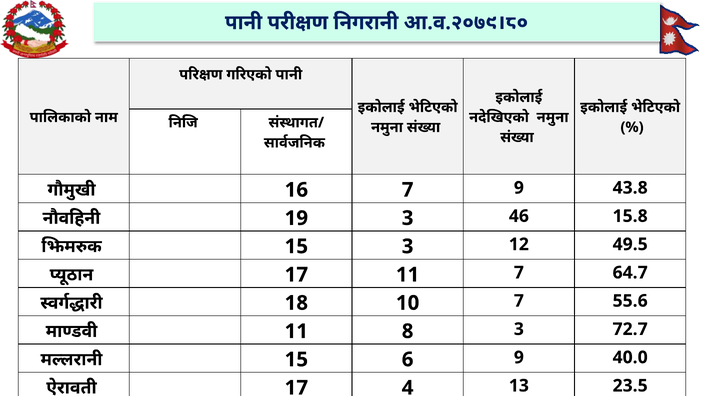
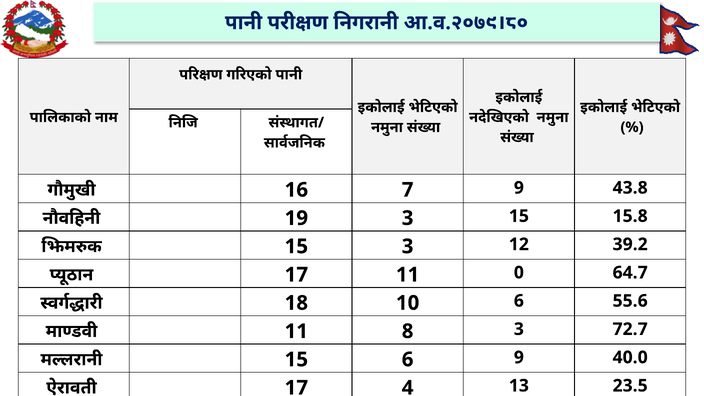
46: 46 -> 15 (519, 216)
49.5: 49.5 -> 39.2 (630, 244)
7: 7 -> 0 (519, 273)
7: 7 -> 6 (519, 301)
